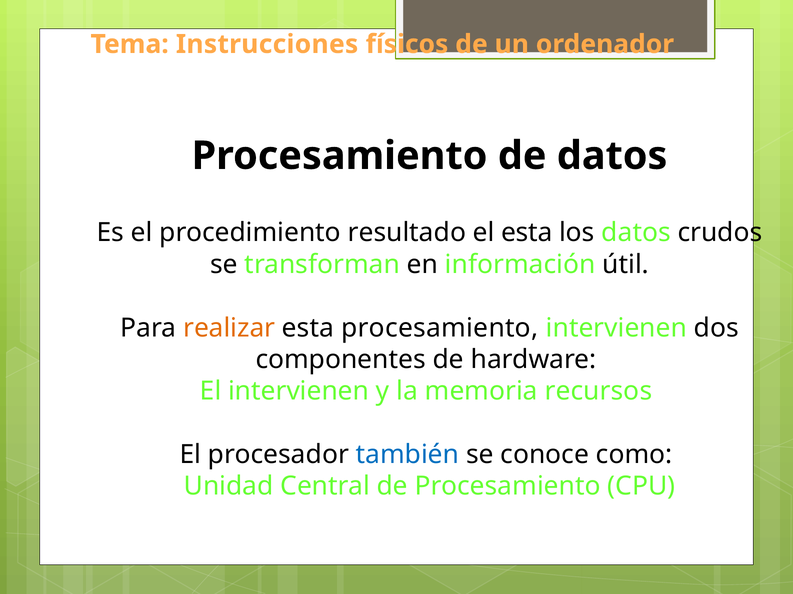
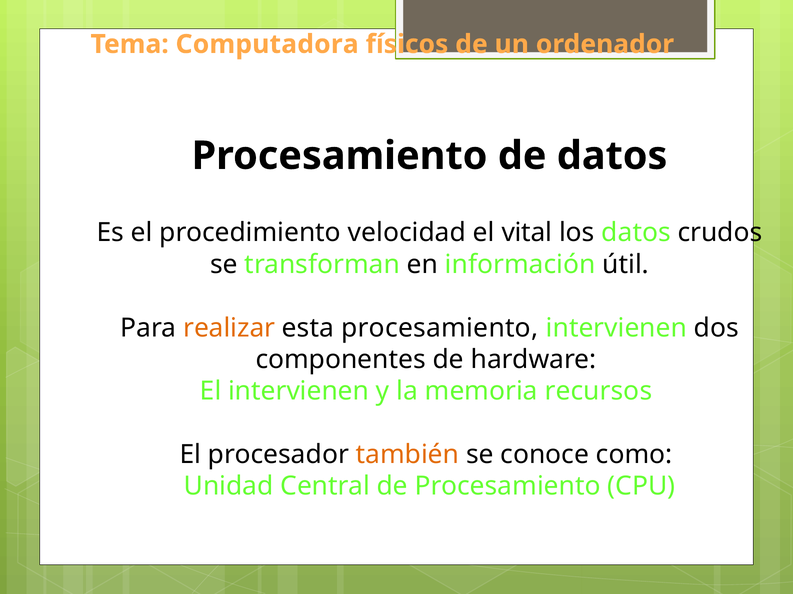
Instrucciones: Instrucciones -> Computadora (267, 44)
resultado: resultado -> velocidad (407, 233)
el esta: esta -> vital (527, 233)
también colour: blue -> orange (407, 455)
